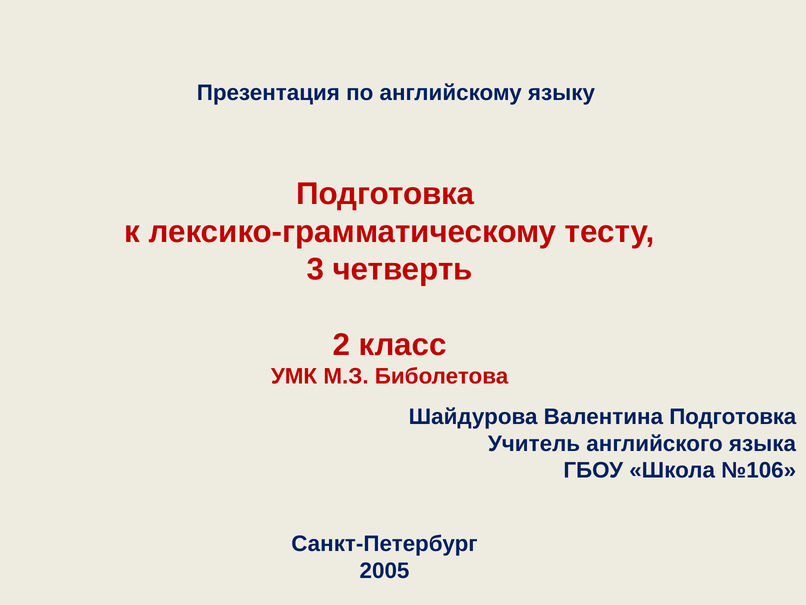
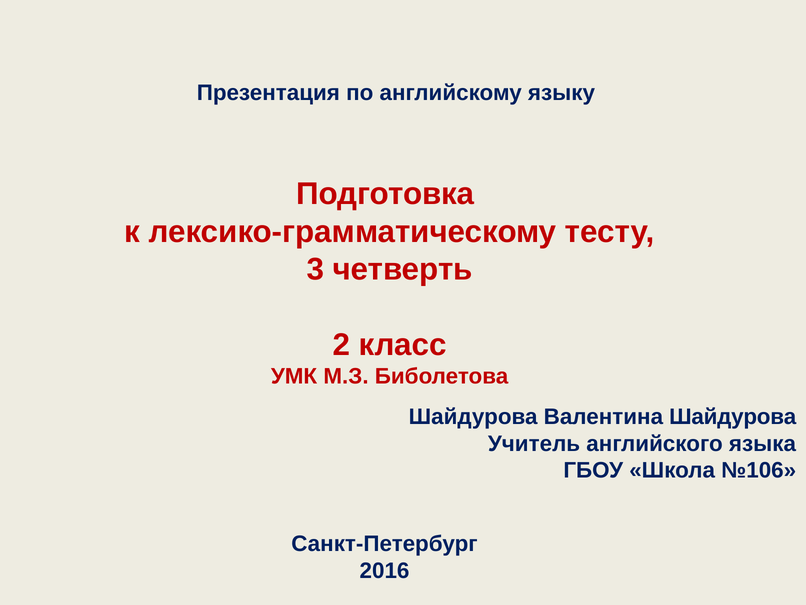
Валентина Подготовка: Подготовка -> Шайдурова (733, 416)
2005: 2005 -> 2016 (385, 570)
